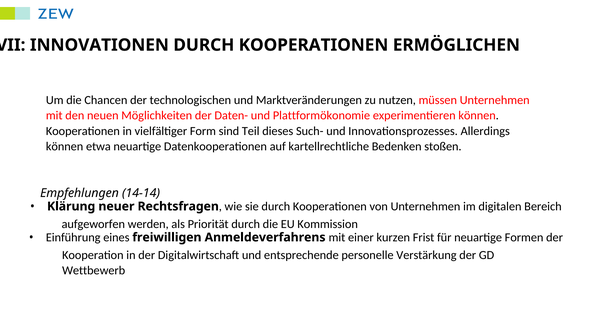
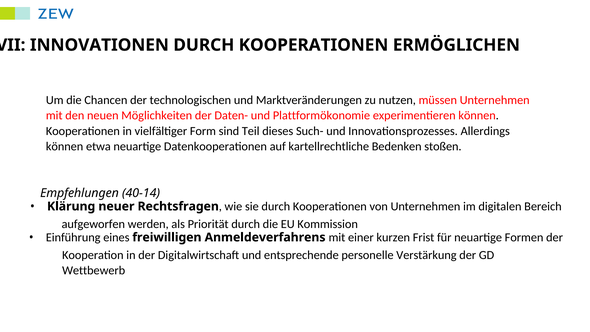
14-14: 14-14 -> 40-14 (141, 193)
